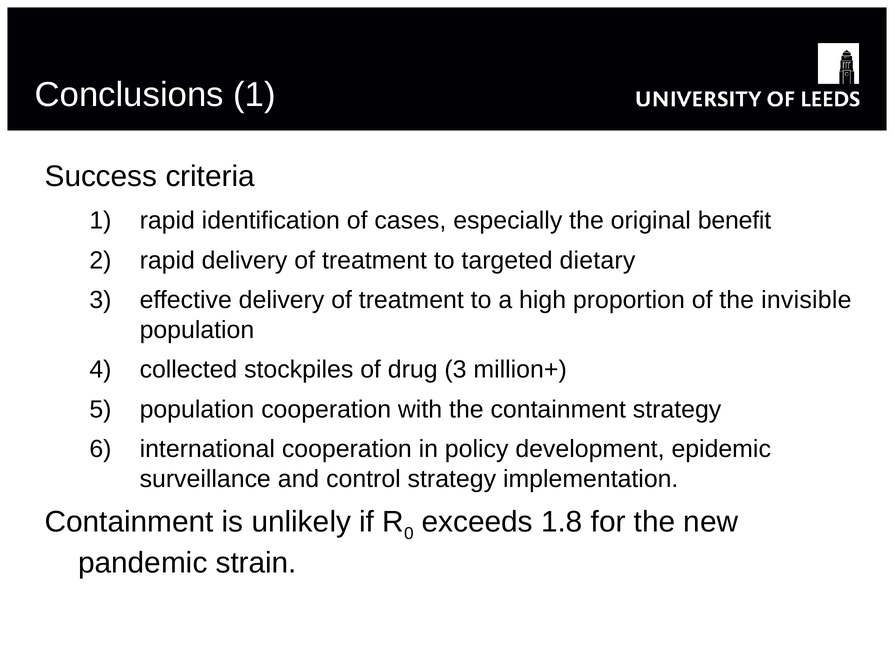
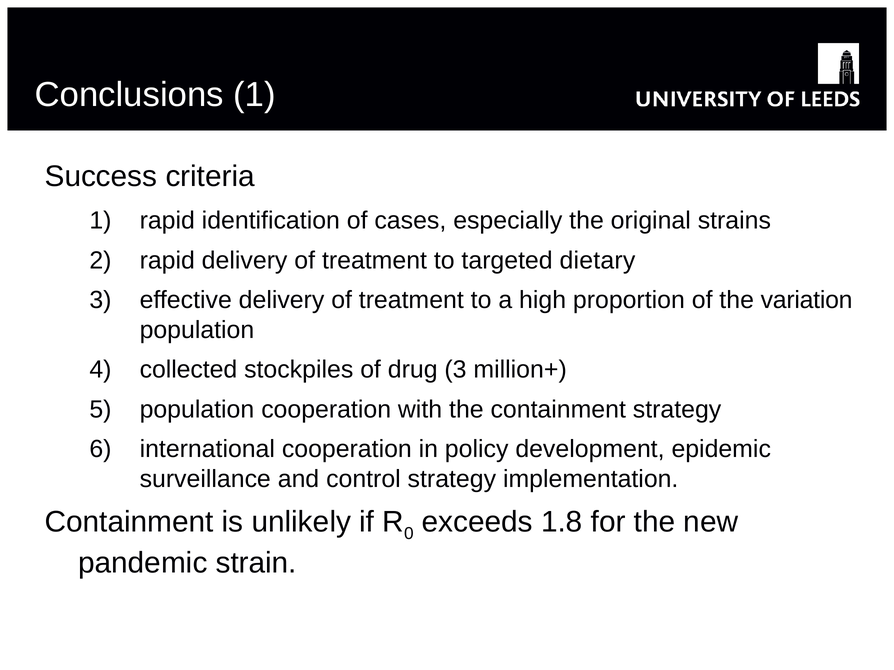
benefit: benefit -> strains (734, 221)
invisible: invisible -> variation (807, 300)
